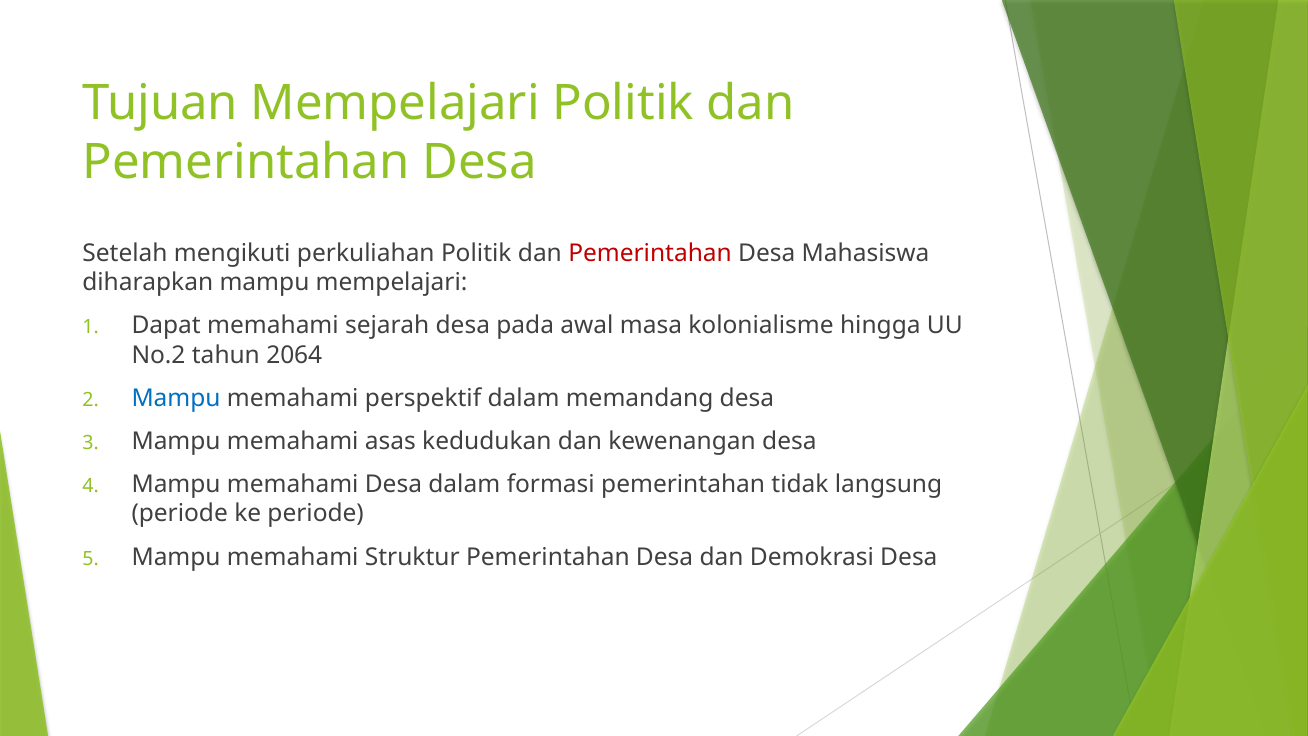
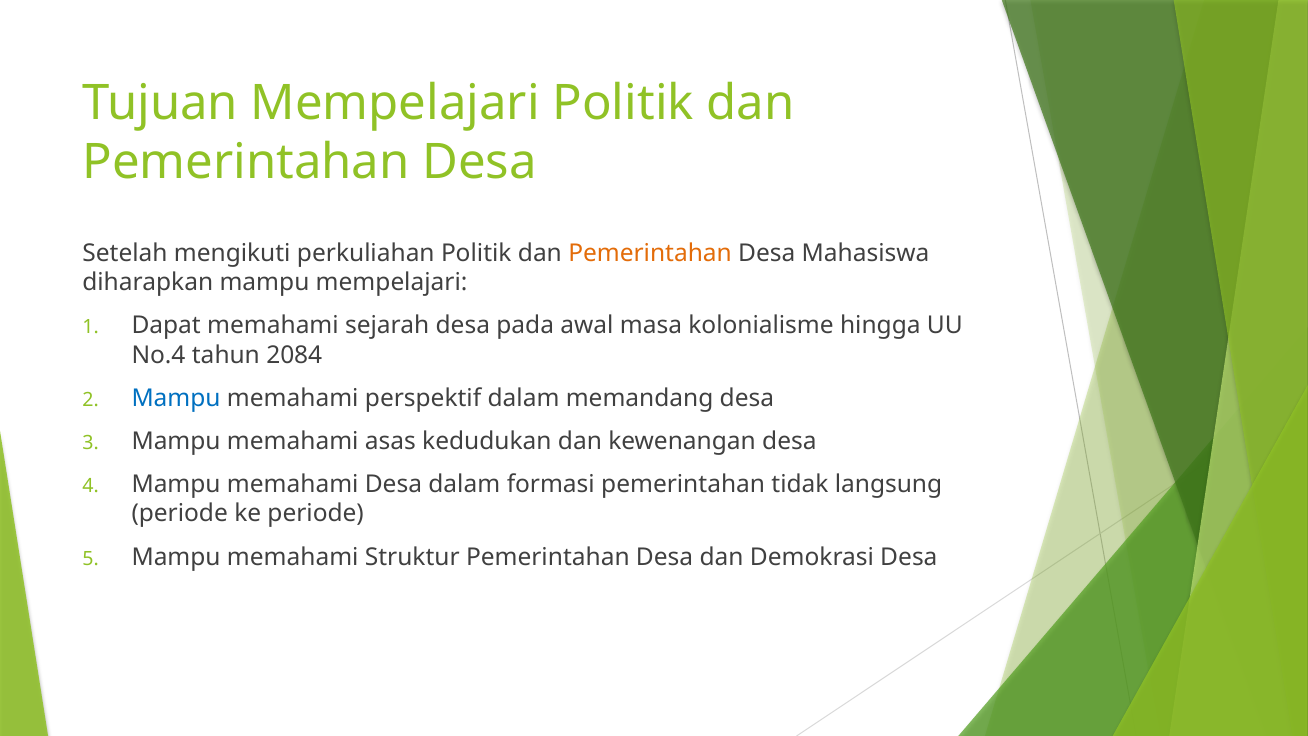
Pemerintahan colour: red -> orange (650, 253)
No.2: No.2 -> No.4 (158, 355)
2064: 2064 -> 2084 (294, 355)
